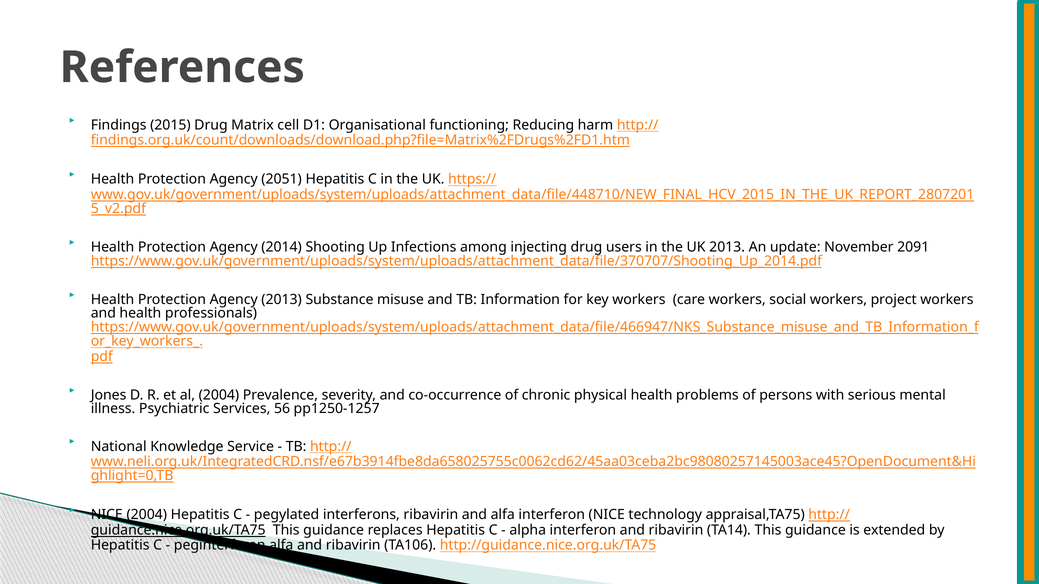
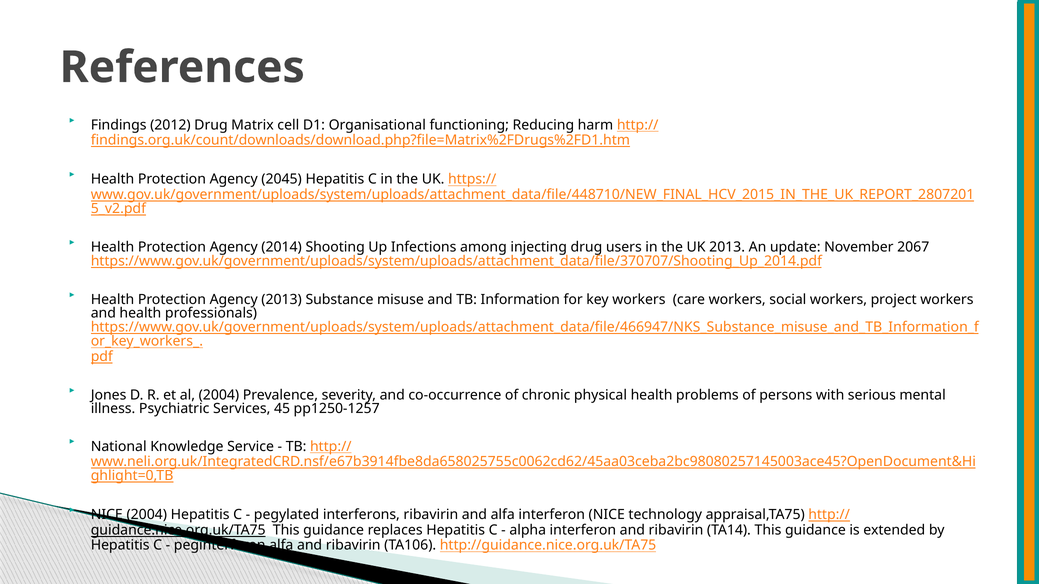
2015: 2015 -> 2012 (170, 125)
2051: 2051 -> 2045 (282, 179)
2091: 2091 -> 2067 (913, 247)
56: 56 -> 45 (282, 409)
